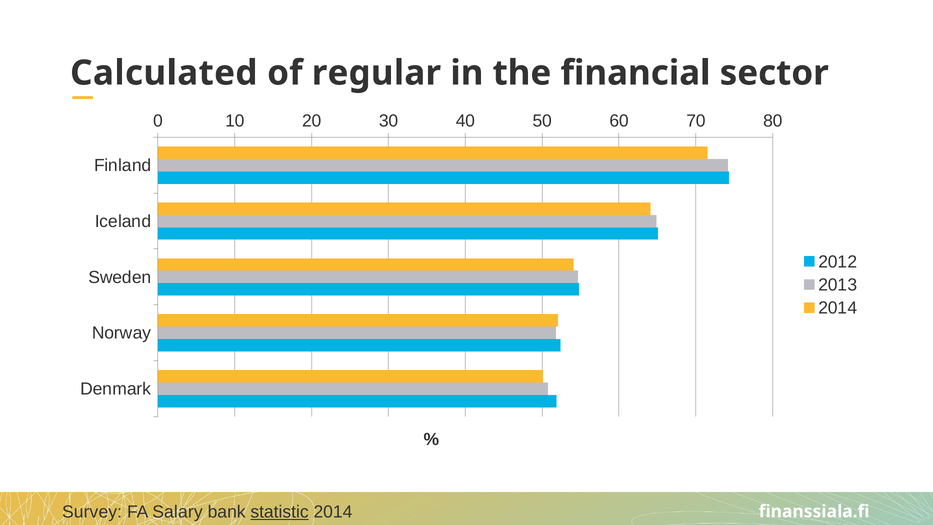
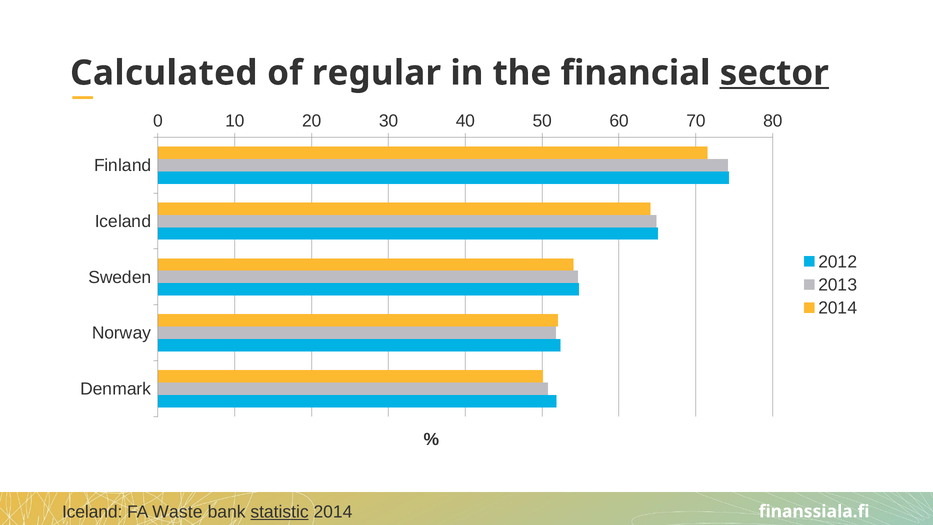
sector underline: none -> present (774, 73)
Survey: Survey -> Iceland (92, 512)
Salary: Salary -> Waste (177, 512)
